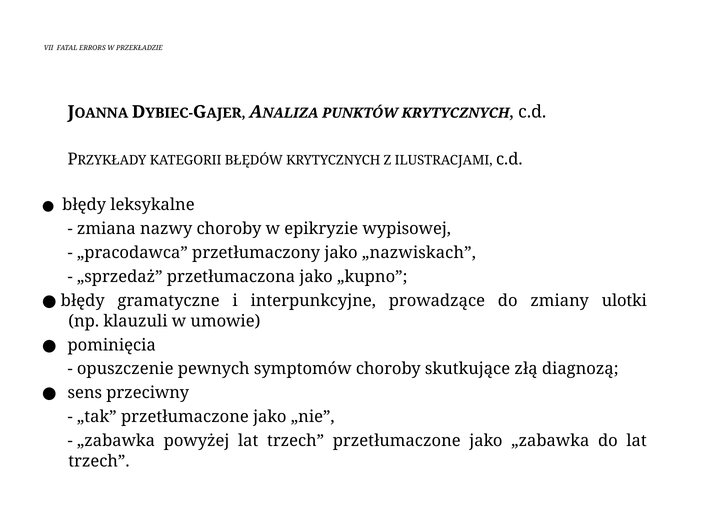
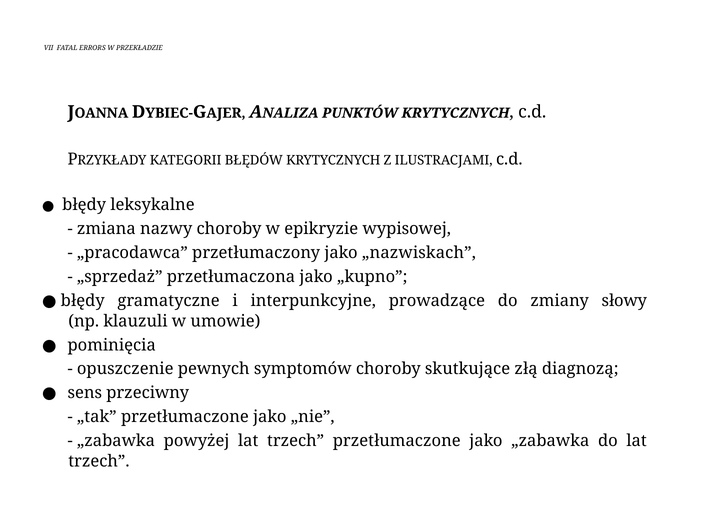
ulotki: ulotki -> słowy (624, 300)
